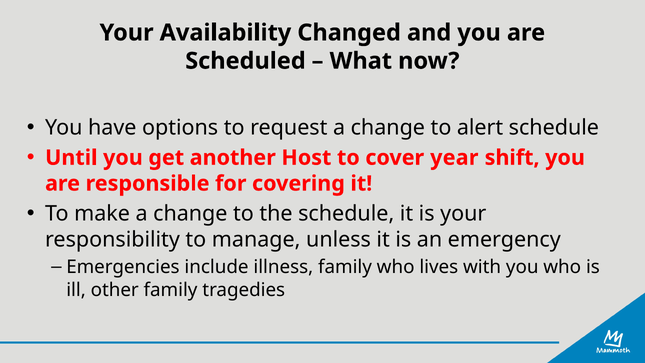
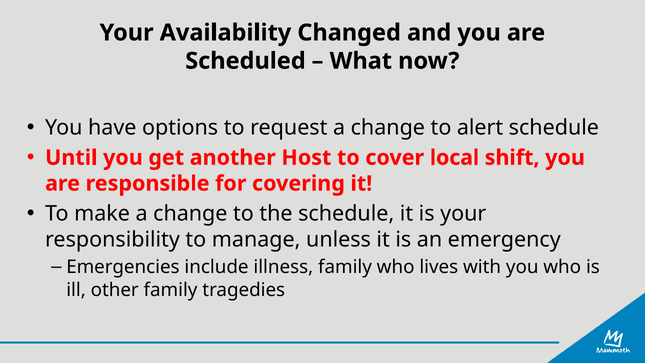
year: year -> local (454, 158)
